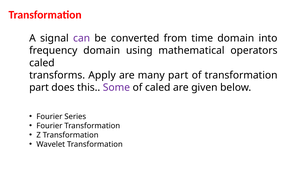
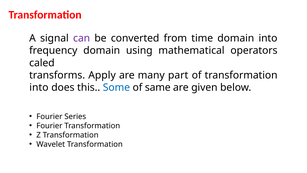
part: part -> into (39, 87)
Some colour: purple -> blue (116, 87)
of caled: caled -> same (158, 87)
